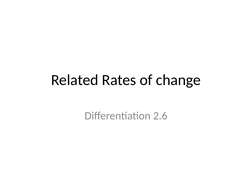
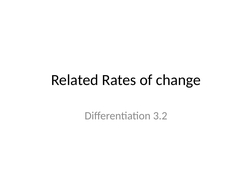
2.6: 2.6 -> 3.2 (160, 116)
